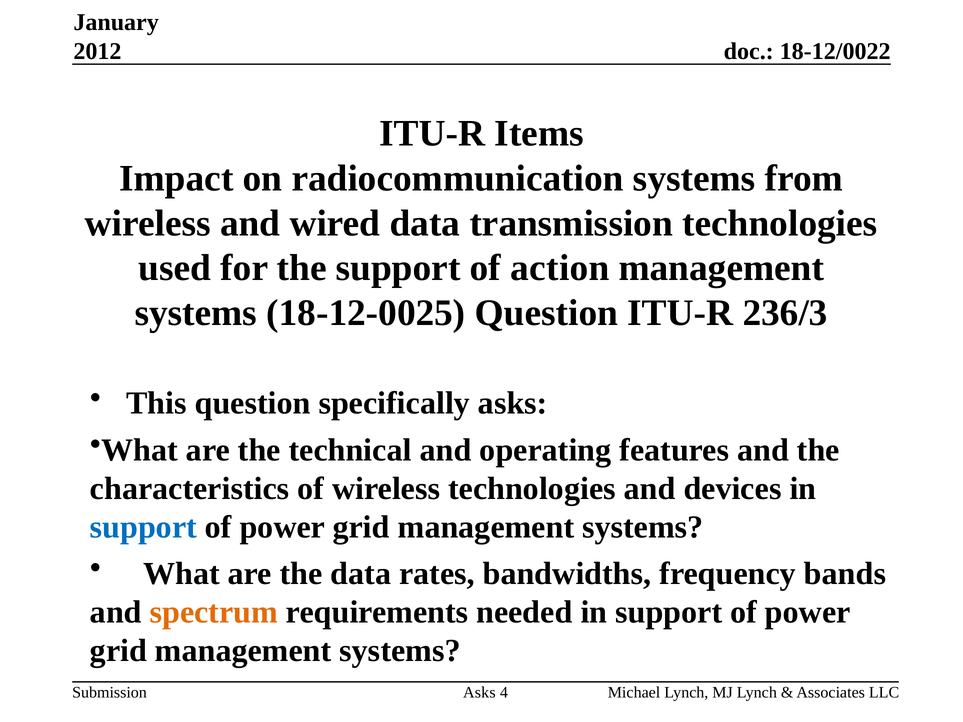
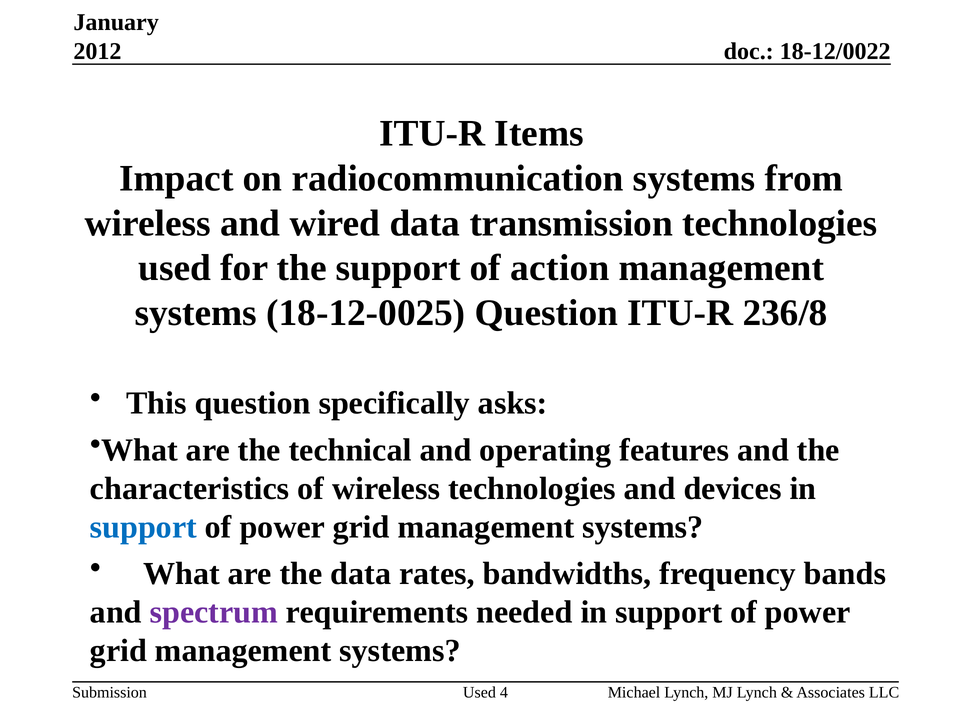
236/3: 236/3 -> 236/8 (785, 313)
spectrum colour: orange -> purple (214, 612)
Asks: Asks -> Used (479, 693)
